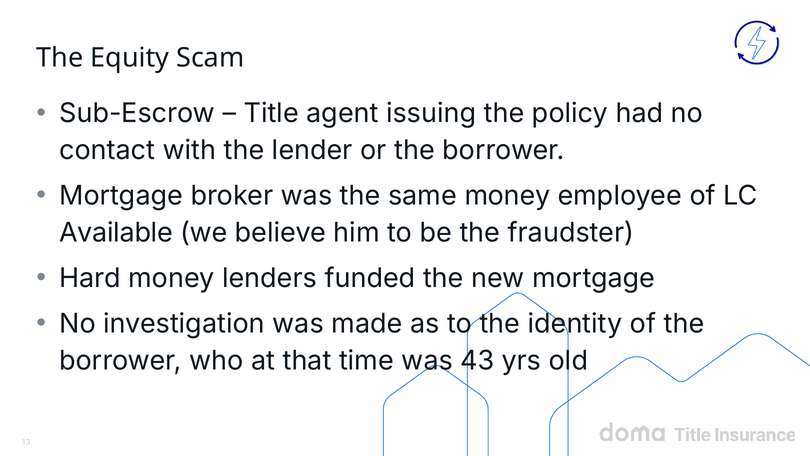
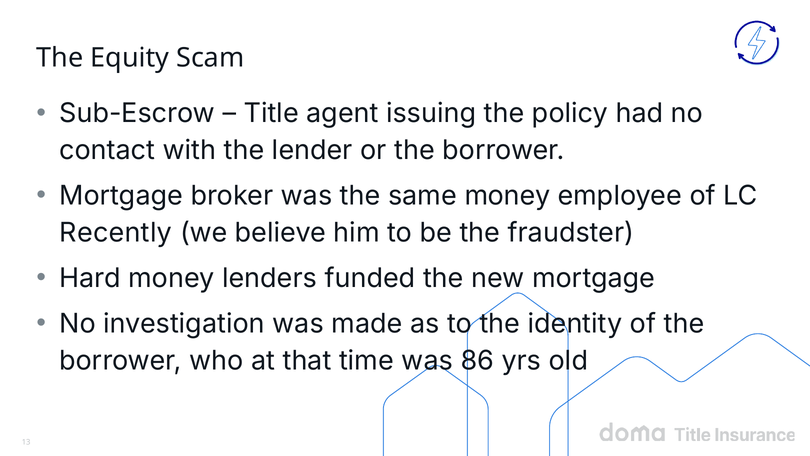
Available: Available -> Recently (116, 233)
43: 43 -> 86 (477, 360)
